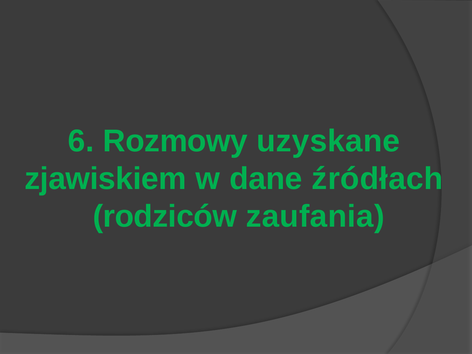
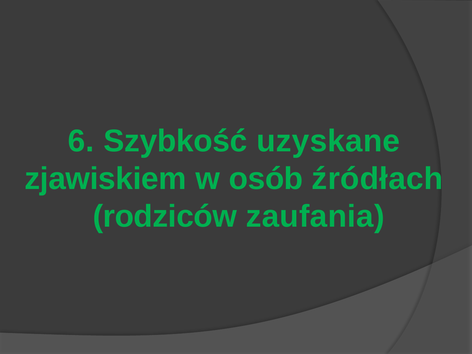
Rozmowy: Rozmowy -> Szybkość (175, 141)
dane: dane -> osób (266, 179)
